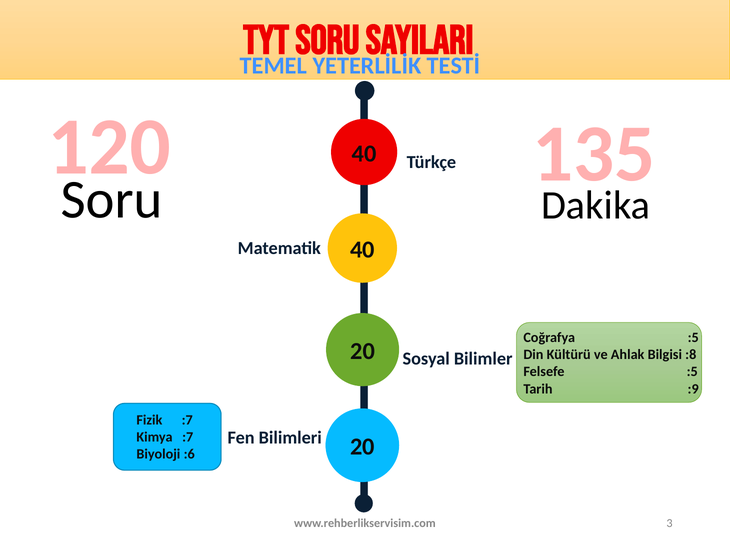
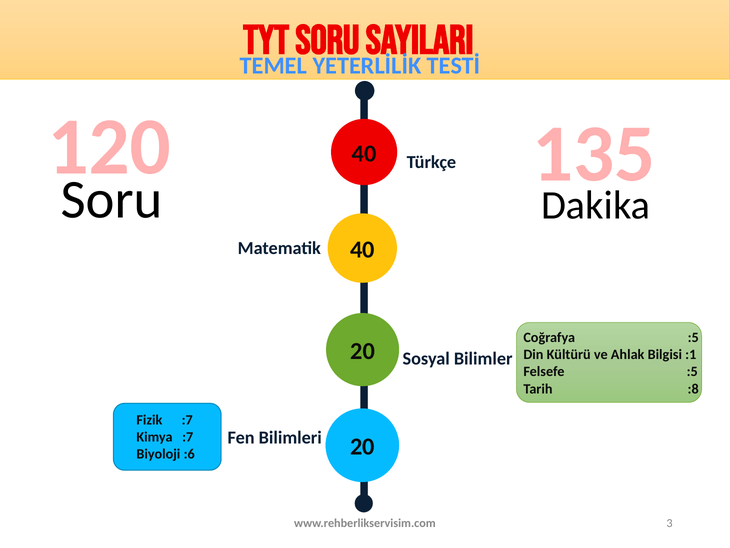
:8: :8 -> :1 (691, 354)
:9: :9 -> :8 (693, 389)
